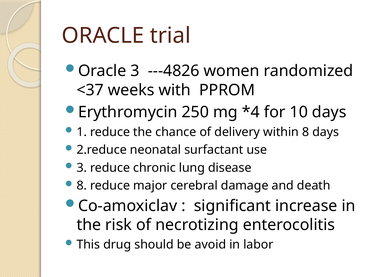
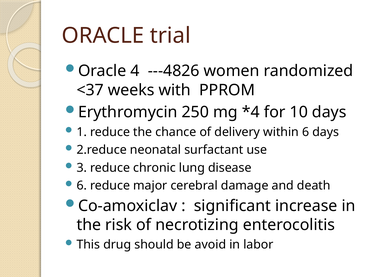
Oracle 3: 3 -> 4 (135, 71)
within 8: 8 -> 6 (306, 132)
8: 8 -> 6 (82, 186)
